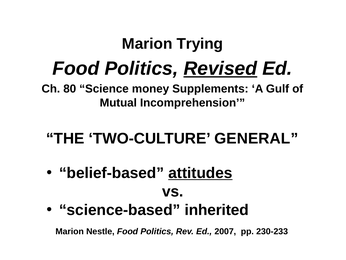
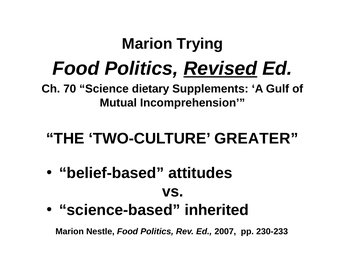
80: 80 -> 70 (70, 89)
money: money -> dietary (151, 89)
GENERAL: GENERAL -> GREATER (256, 138)
attitudes underline: present -> none (200, 173)
